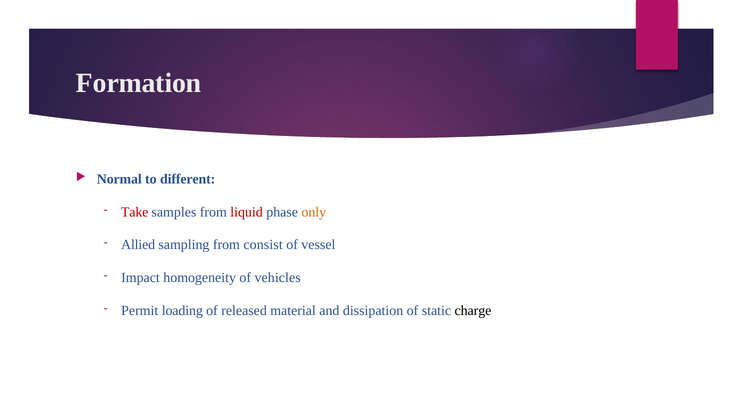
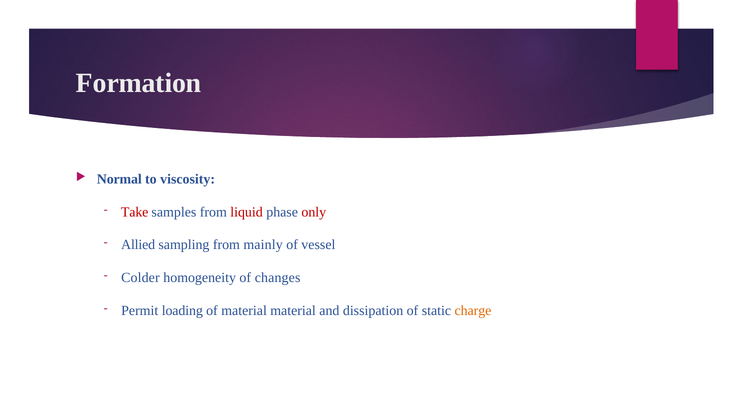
different: different -> viscosity (188, 179)
only colour: orange -> red (314, 212)
consist: consist -> mainly (263, 245)
Impact: Impact -> Colder (140, 278)
vehicles: vehicles -> changes (278, 278)
of released: released -> material (244, 310)
charge colour: black -> orange (473, 310)
